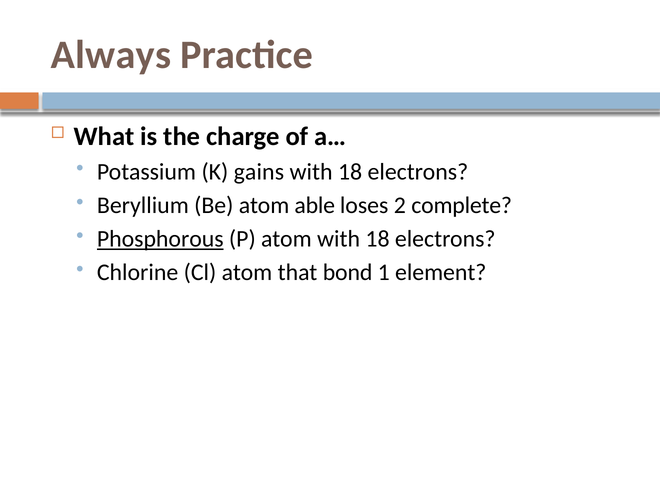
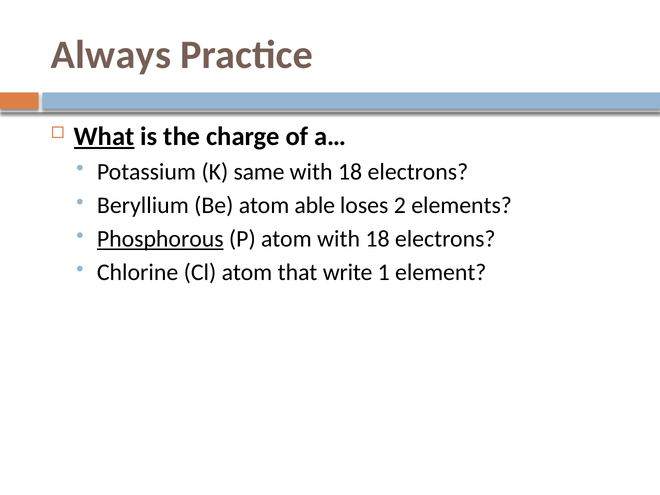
What underline: none -> present (104, 137)
gains: gains -> same (259, 172)
complete: complete -> elements (462, 205)
bond: bond -> write (348, 273)
